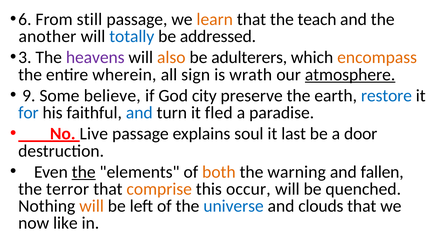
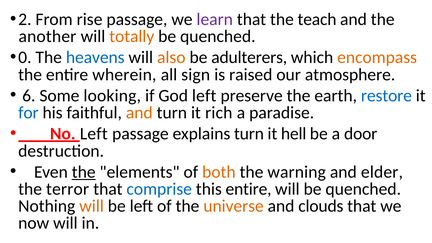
6: 6 -> 2 (25, 19)
still: still -> rise (90, 19)
learn colour: orange -> purple (215, 19)
totally colour: blue -> orange (132, 36)
addressed: addressed -> quenched (218, 36)
3: 3 -> 0 (25, 58)
heavens colour: purple -> blue (95, 58)
wrath: wrath -> raised (251, 75)
atmosphere underline: present -> none (350, 75)
9: 9 -> 6 (29, 96)
believe: believe -> looking (112, 96)
God city: city -> left (204, 96)
and colour: blue -> orange (139, 113)
fled: fled -> rich (219, 113)
Live: Live -> Left (94, 134)
explains soul: soul -> turn (249, 134)
last: last -> hell (294, 134)
fallen: fallen -> elder (382, 172)
comprise colour: orange -> blue (159, 189)
this occur: occur -> entire (249, 189)
universe colour: blue -> orange (234, 206)
now like: like -> will (65, 223)
